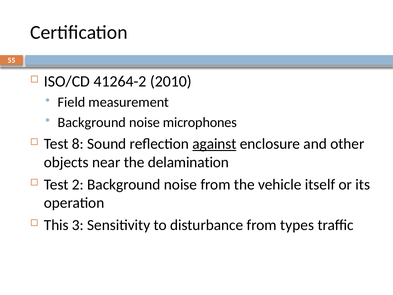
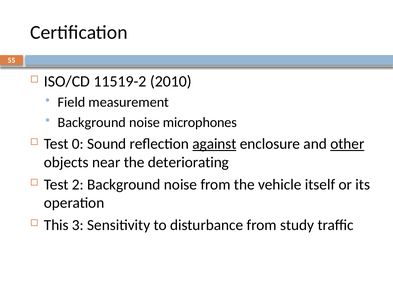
41264-2: 41264-2 -> 11519-2 (120, 81)
8: 8 -> 0 (78, 144)
other underline: none -> present (347, 144)
delamination: delamination -> deteriorating (188, 162)
types: types -> study (297, 225)
